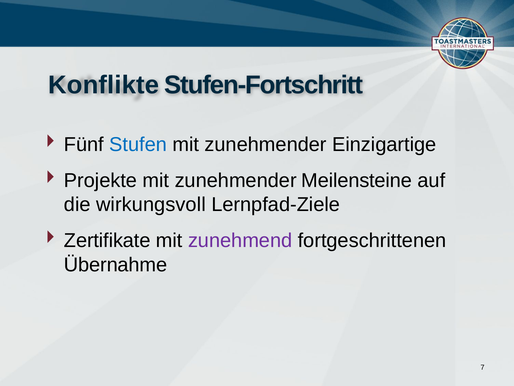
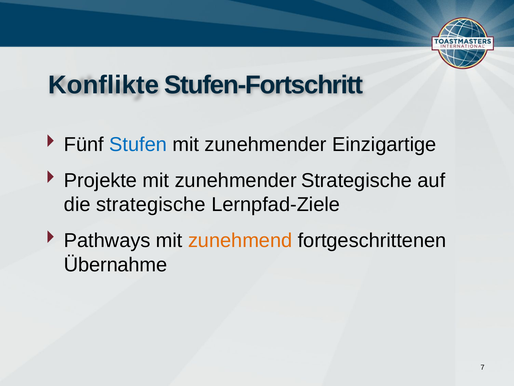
zunehmender Meilensteine: Meilensteine -> Strategische (357, 180)
die wirkungsvoll: wirkungsvoll -> strategische (151, 204)
Zertifikate: Zertifikate -> Pathways (107, 240)
zunehmend colour: purple -> orange (240, 240)
